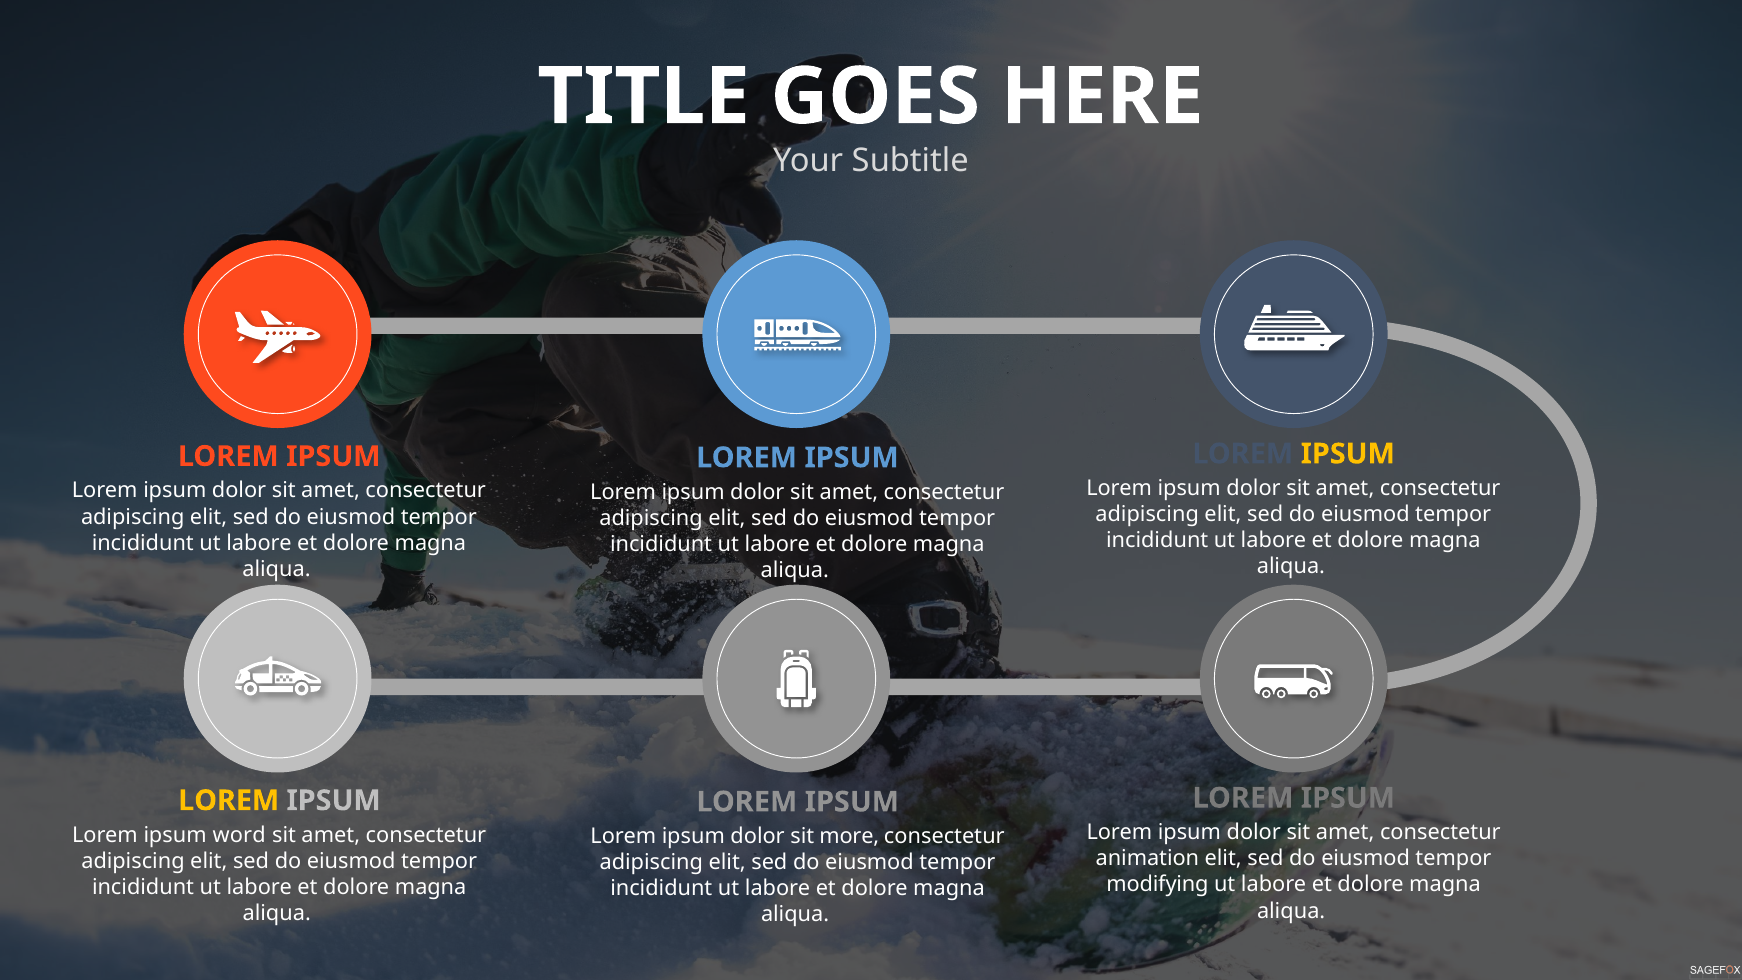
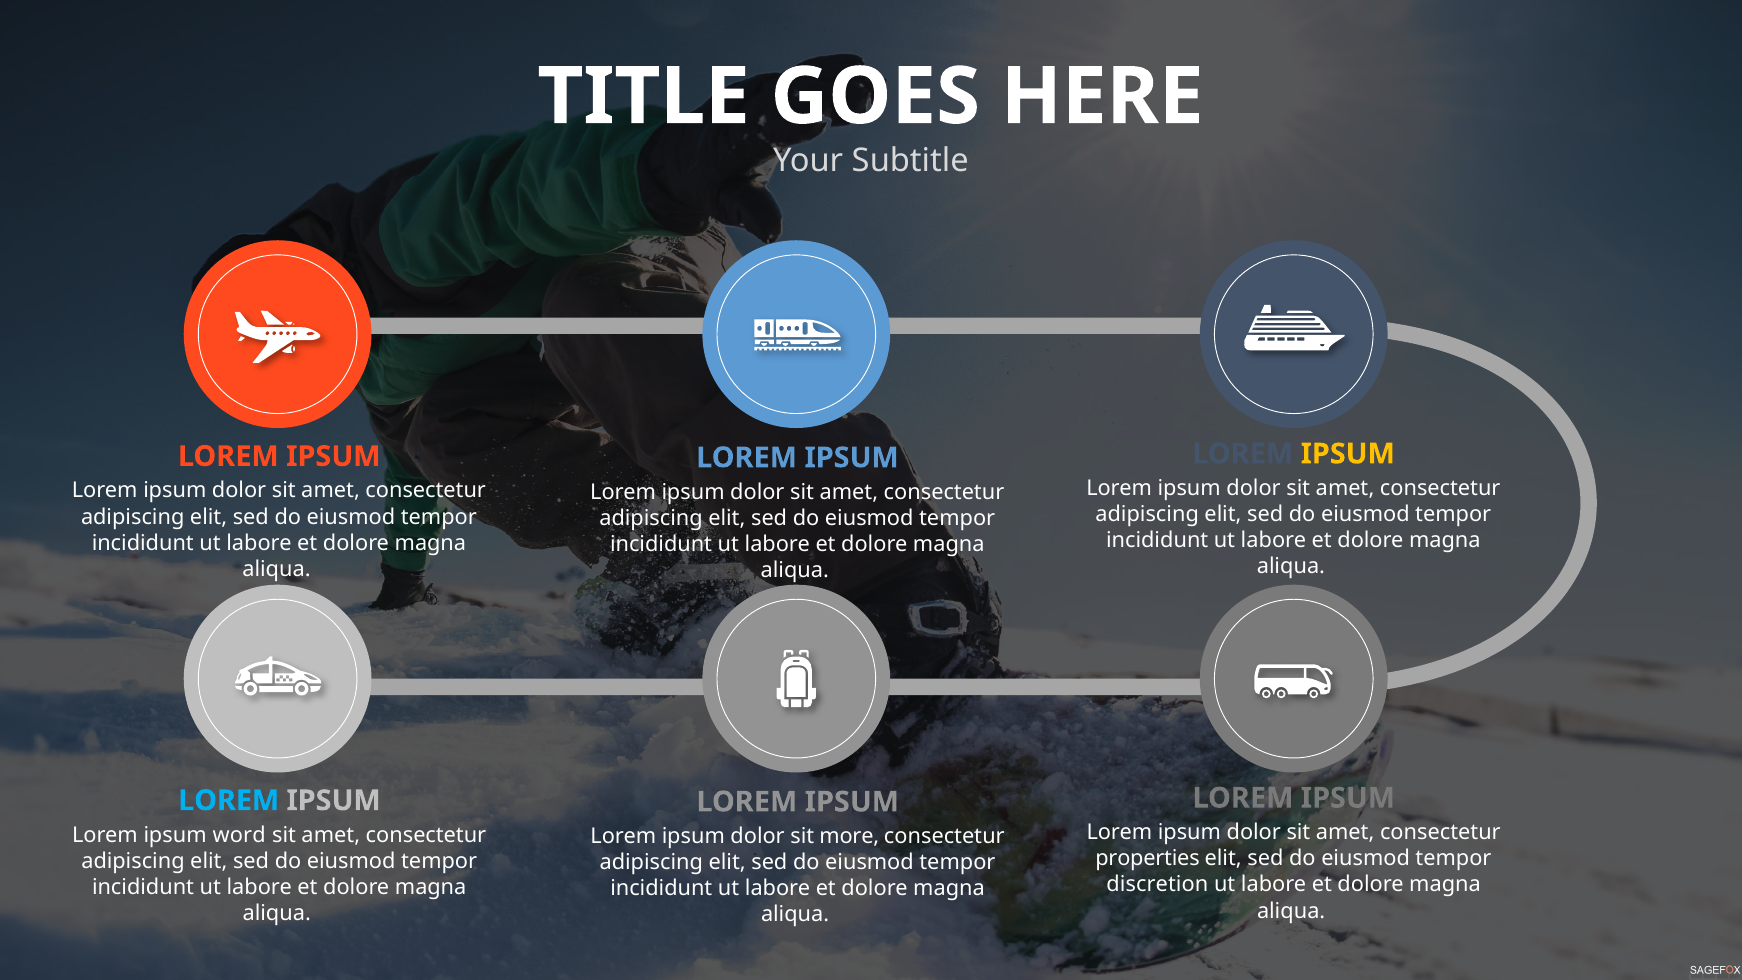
LOREM colour: yellow -> light blue (229, 800)
animation: animation -> properties (1148, 858)
modifying: modifying -> discretion (1157, 885)
